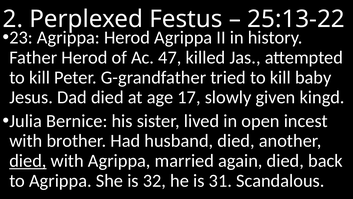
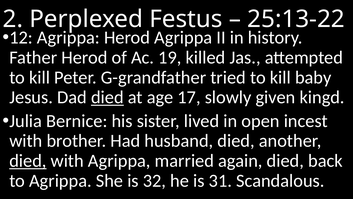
23: 23 -> 12 (21, 38)
47: 47 -> 19 (170, 57)
died underline: none -> present (107, 97)
